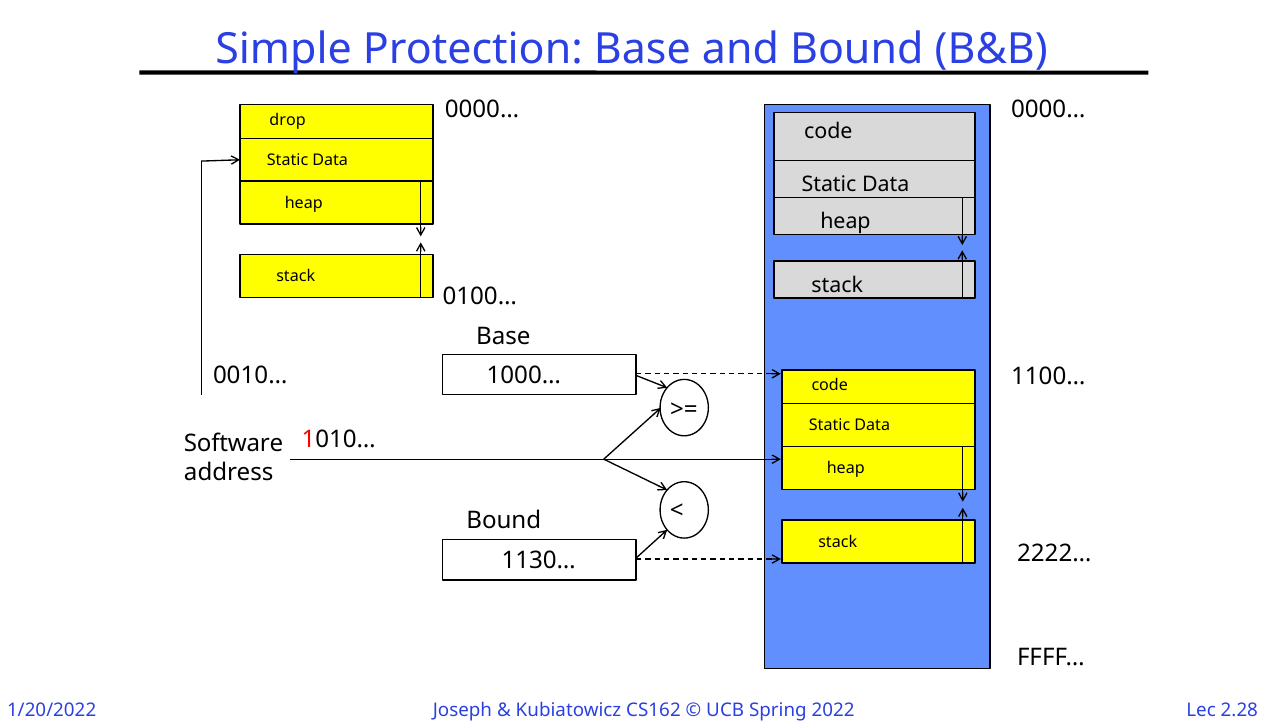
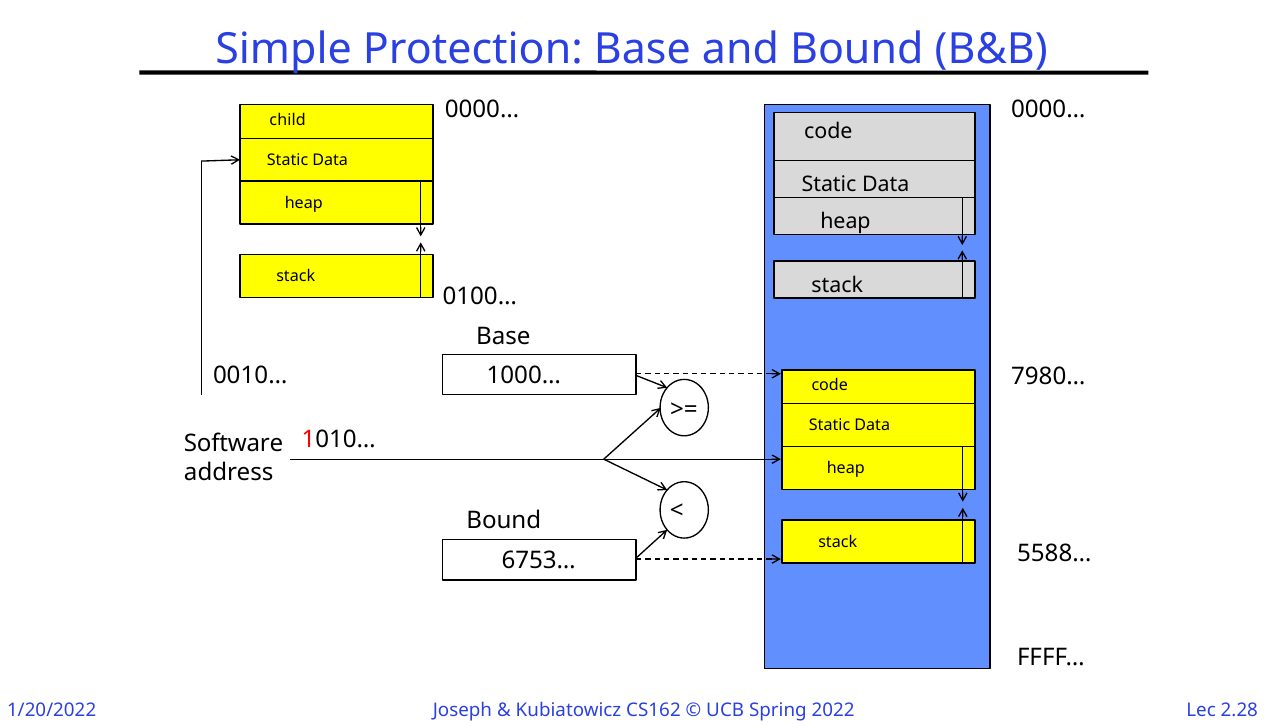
drop: drop -> child (288, 120)
1100…: 1100… -> 7980… (1048, 376)
2222…: 2222… -> 5588… (1054, 553)
1130…: 1130… -> 6753… (539, 560)
